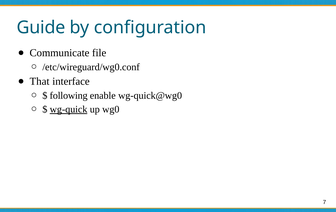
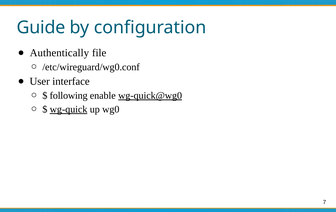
Communicate: Communicate -> Authentically (59, 53)
That: That -> User (40, 81)
wg-quick@wg0 underline: none -> present (150, 95)
